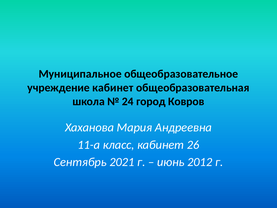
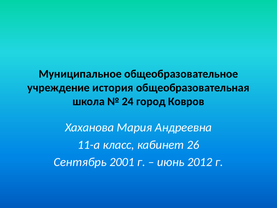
учреждение кабинет: кабинет -> история (113, 88)
2021: 2021 -> 2001 (122, 162)
